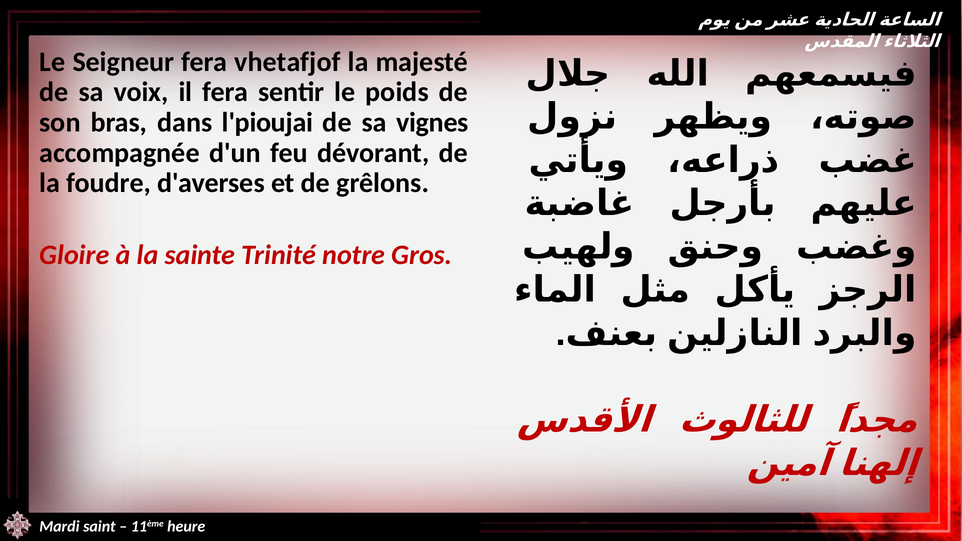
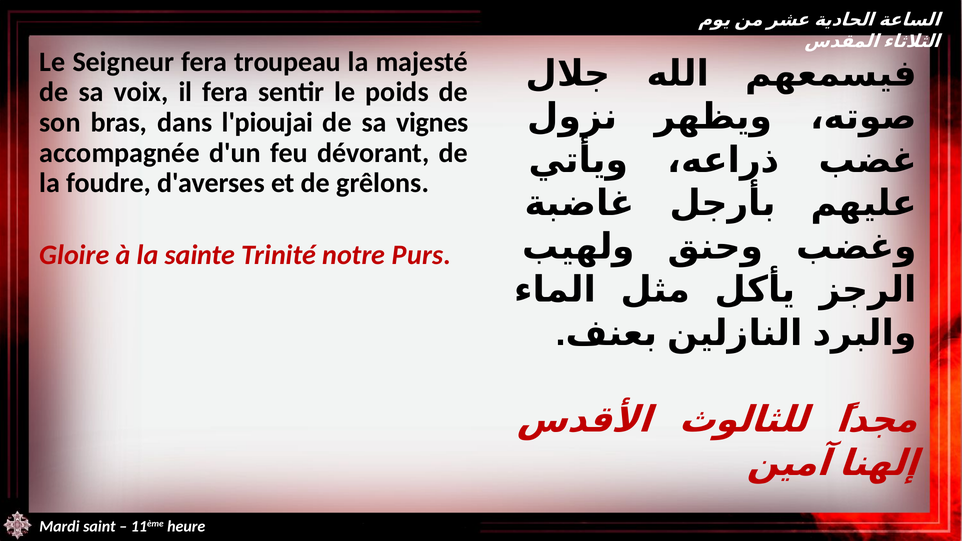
vhetafjof: vhetafjof -> troupeau (288, 62)
Gros: Gros -> Purs (422, 255)
